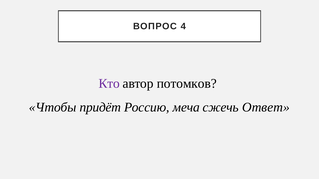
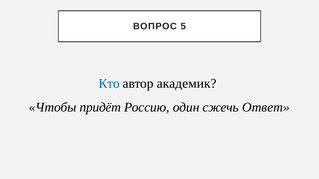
4: 4 -> 5 (183, 26)
Кто colour: purple -> blue (109, 84)
потомков: потомков -> академик (187, 84)
меча: меча -> один (186, 108)
